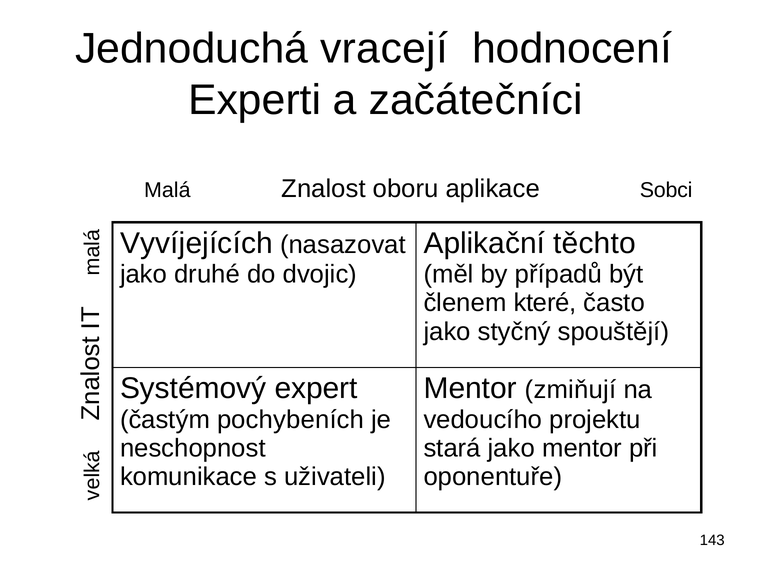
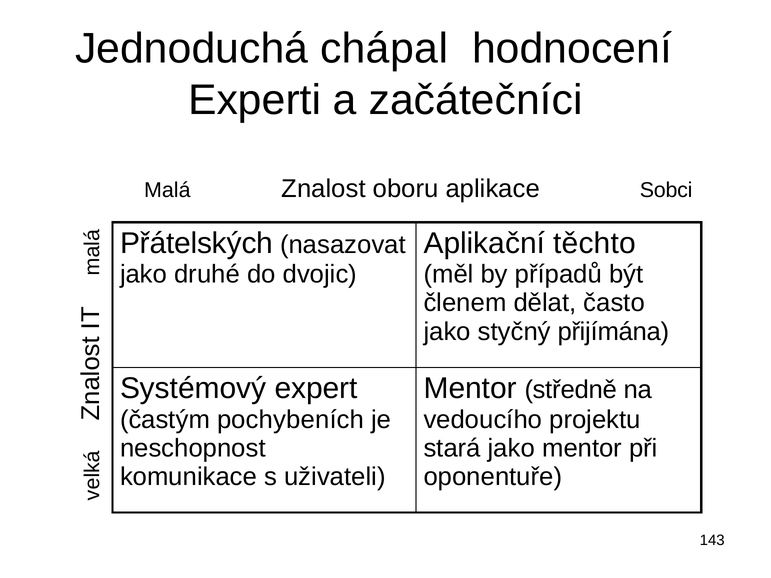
vracejí: vracejí -> chápal (384, 49)
Vyvíjejících: Vyvíjejících -> Přátelských (197, 243)
které: které -> dělat (545, 303)
spouštějí: spouštějí -> přijímána (614, 332)
zmiňují: zmiňují -> středně (571, 390)
